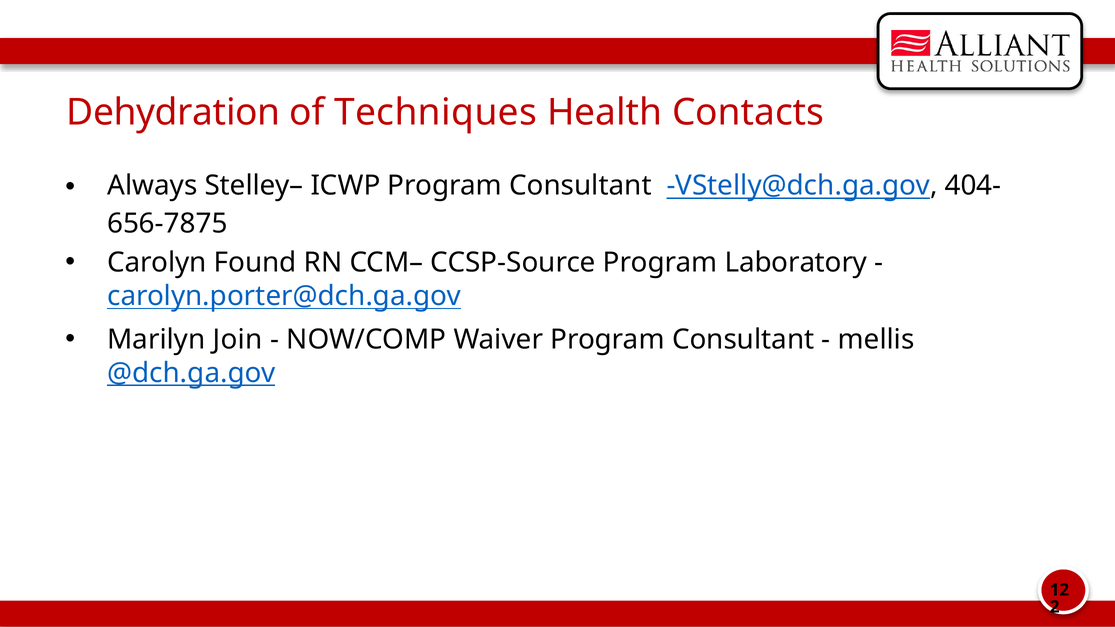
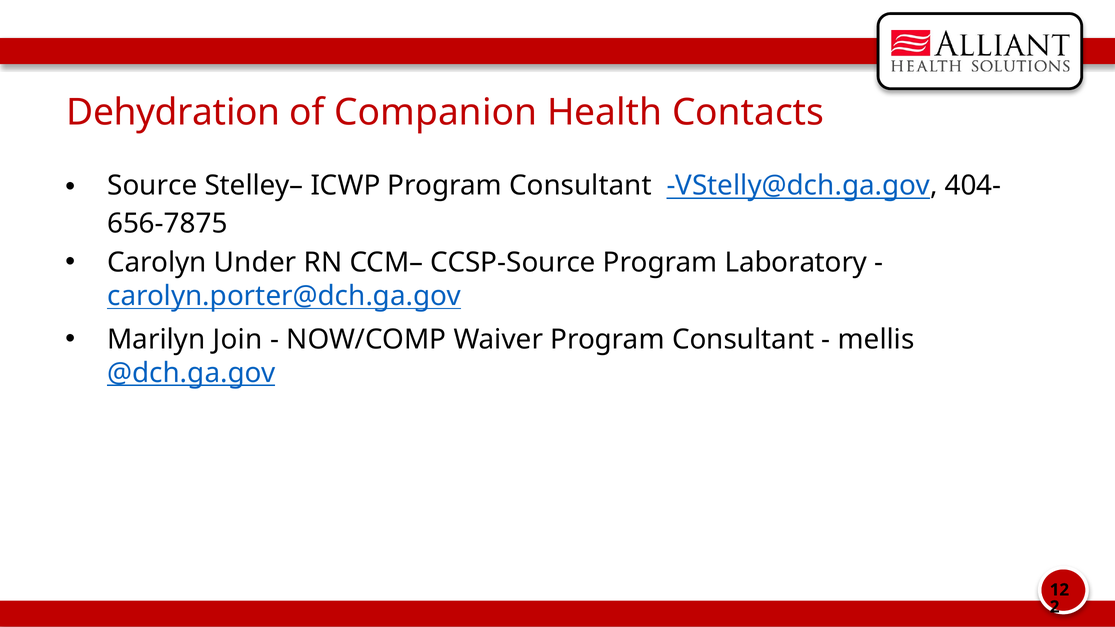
Techniques: Techniques -> Companion (436, 112)
Always: Always -> Source (152, 186)
Found: Found -> Under (255, 263)
